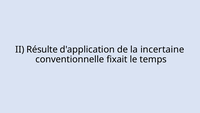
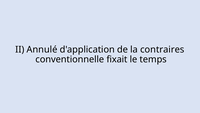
Résulte: Résulte -> Annulé (42, 49)
incertaine: incertaine -> contraires (162, 49)
